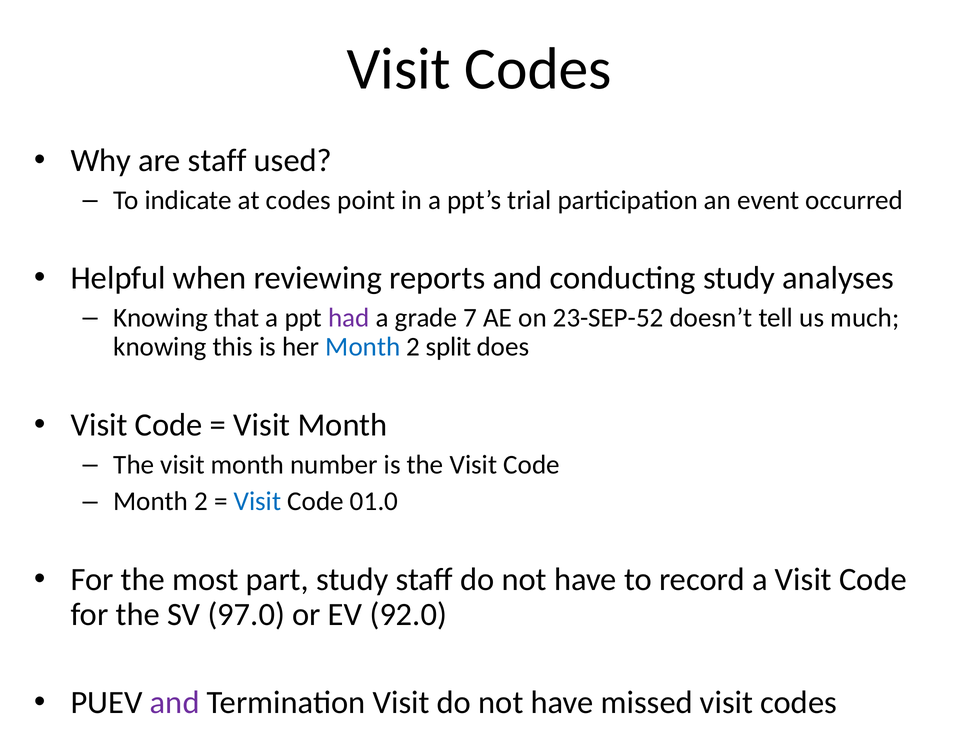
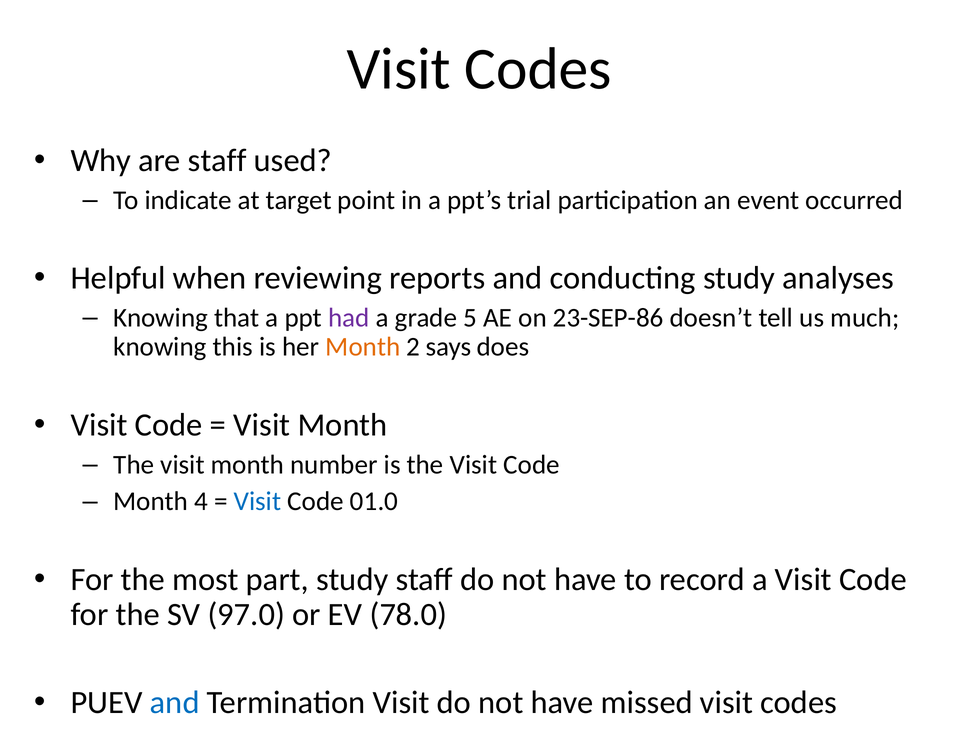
at codes: codes -> target (299, 200)
7: 7 -> 5 (470, 318)
23-SEP-52: 23-SEP-52 -> 23-SEP-86 (608, 318)
Month colour: blue -> orange (363, 347)
split: split -> says (449, 347)
2: 2 -> 4 (201, 502)
92.0: 92.0 -> 78.0 (408, 615)
and colour: purple -> blue (175, 703)
